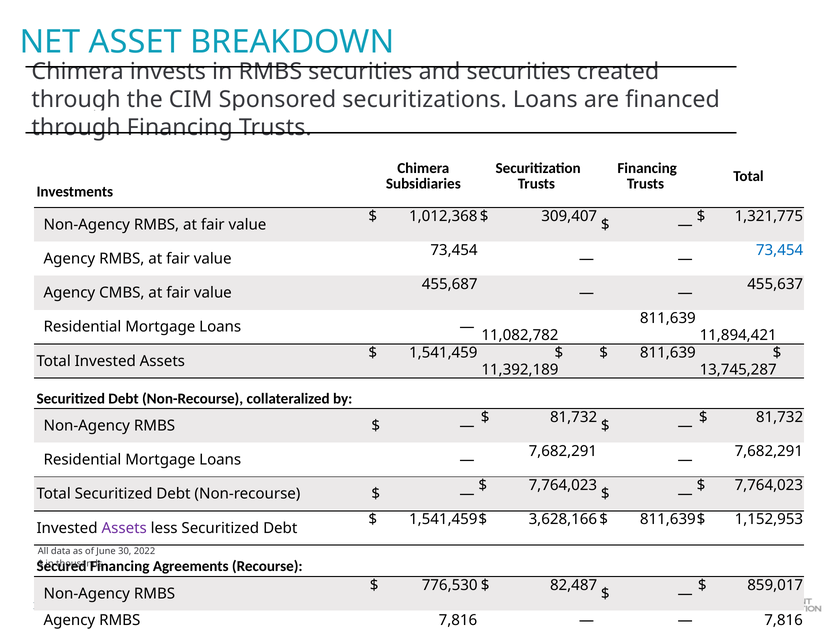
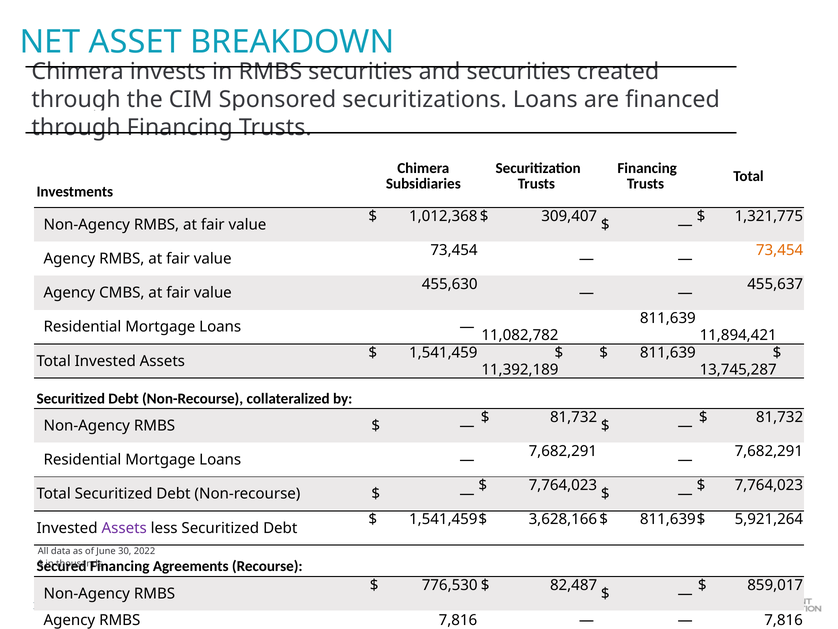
73,454 colour: blue -> orange (780, 250)
455,687: 455,687 -> 455,630 (450, 284)
1,152,953: 1,152,953 -> 5,921,264 (769, 519)
